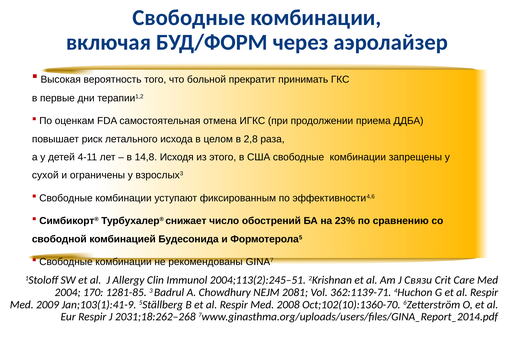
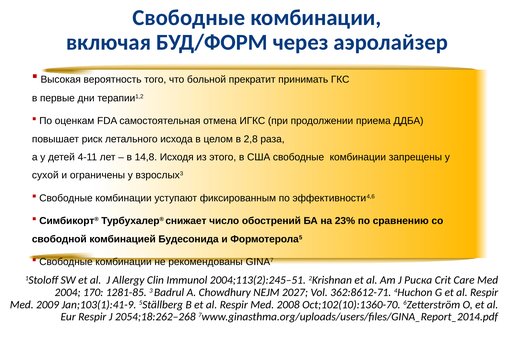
Связи: Связи -> Риска (418, 280)
2081: 2081 -> 2027 (295, 292)
362:1139-71: 362:1139-71 -> 362:8612-71 (361, 292)
2031;18:262–268: 2031;18:262–268 -> 2054;18:262–268 (155, 317)
